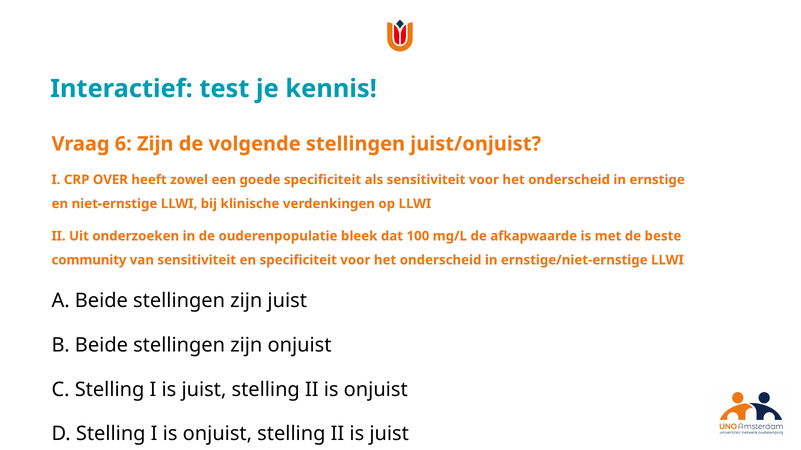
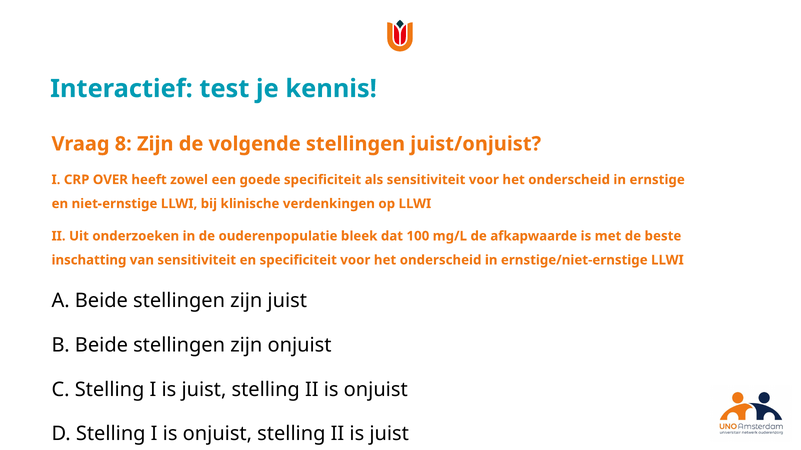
6: 6 -> 8 (123, 144)
community: community -> inschatting (89, 260)
